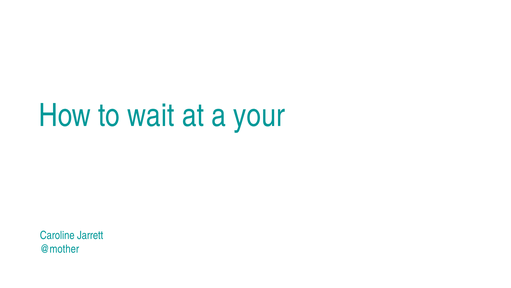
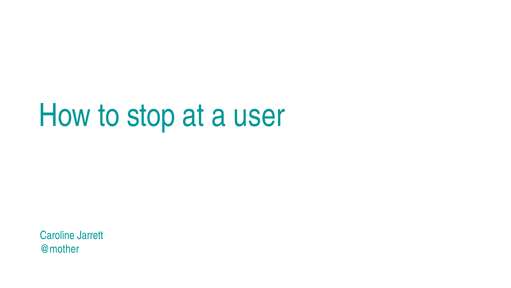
wait: wait -> stop (151, 115)
your: your -> user (259, 115)
